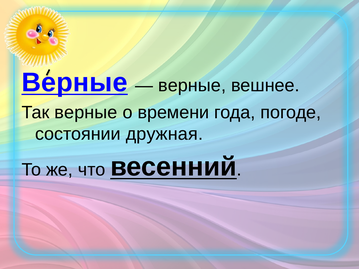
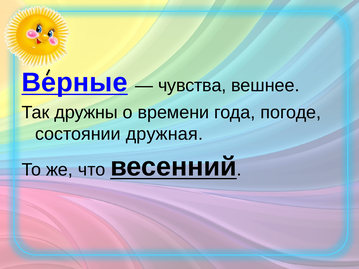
верные: верные -> чувства (192, 86)
Так верные: верные -> дружны (86, 113)
